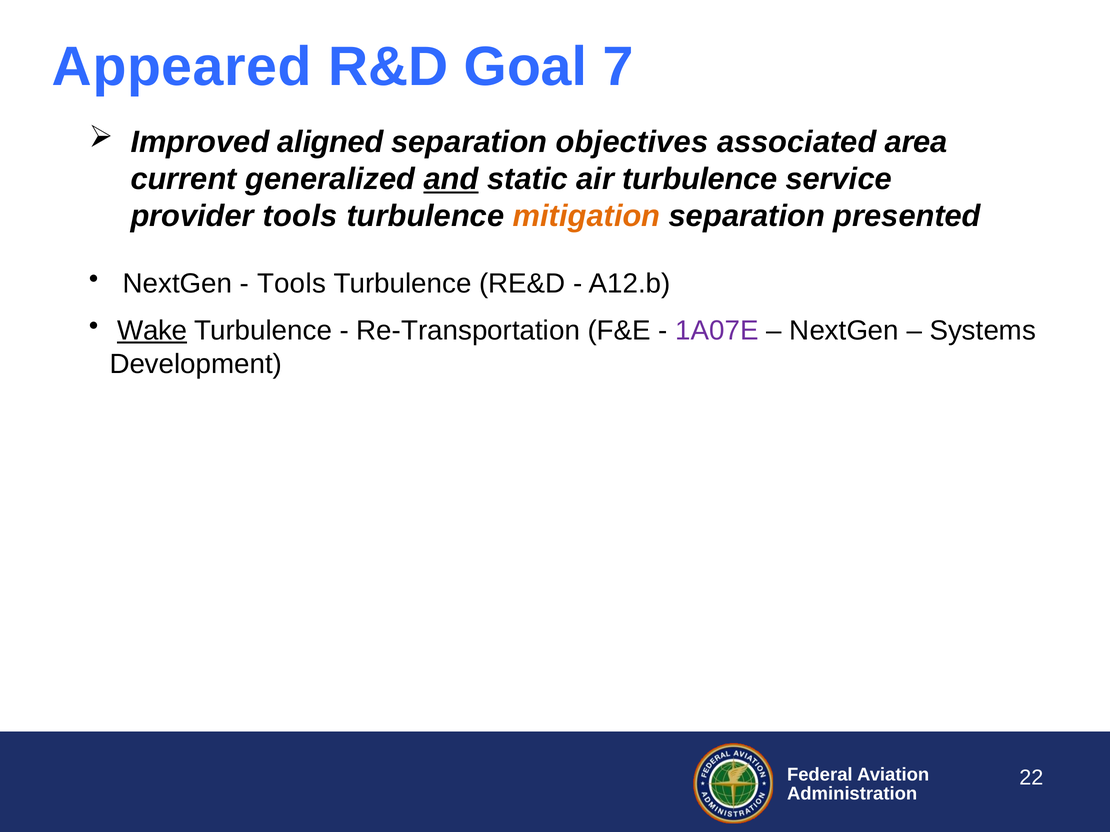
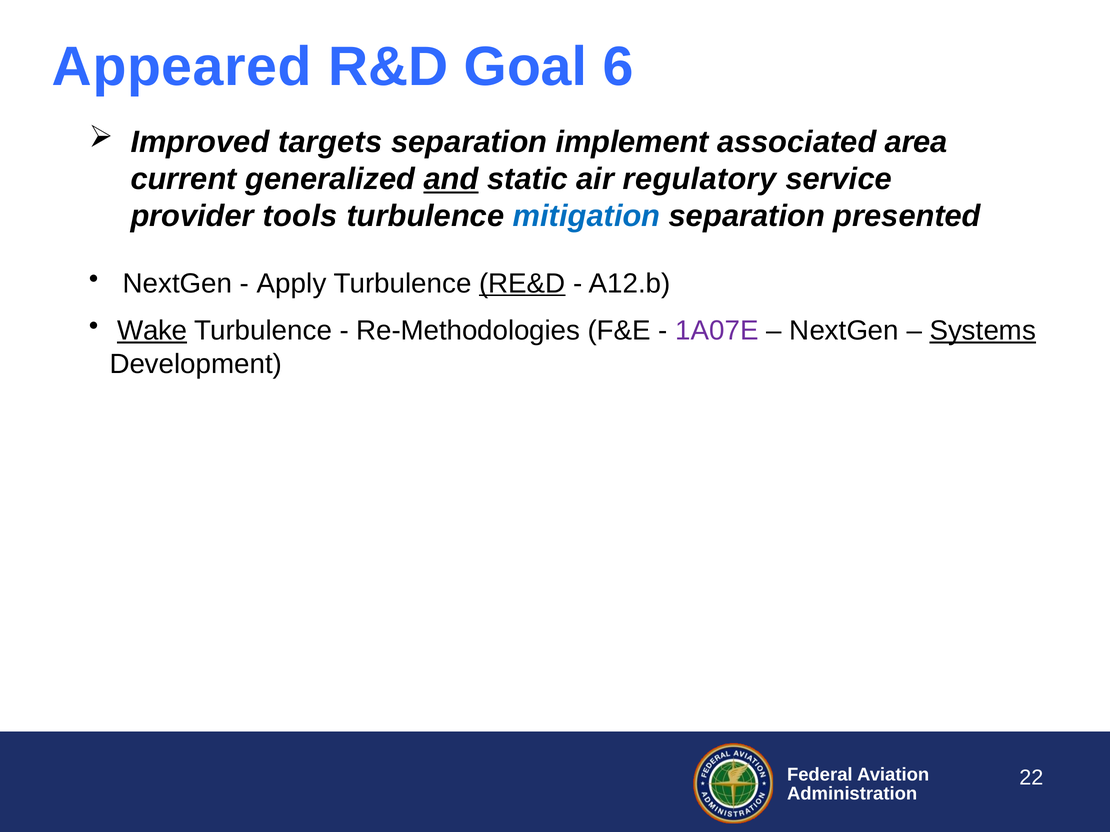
7: 7 -> 6 (618, 67)
aligned: aligned -> targets (330, 142)
objectives: objectives -> implement (632, 142)
air turbulence: turbulence -> regulatory (700, 179)
mitigation colour: orange -> blue (587, 216)
Tools: Tools -> Apply (292, 284)
RE&D underline: none -> present (522, 284)
Re-Transportation: Re-Transportation -> Re-Methodologies (468, 331)
Systems underline: none -> present (983, 331)
